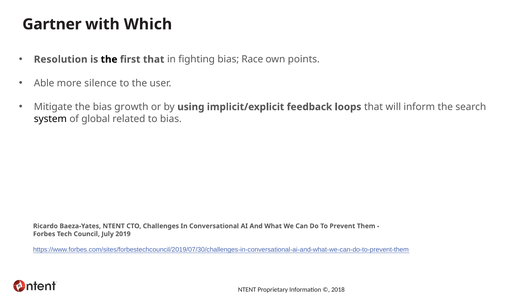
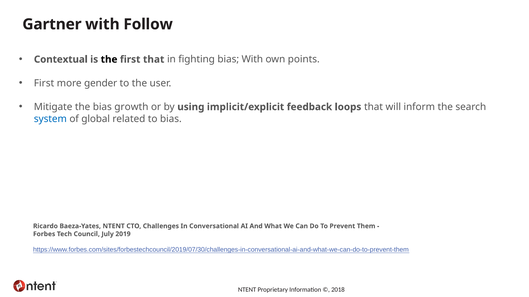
Which: Which -> Follow (148, 24)
Resolution: Resolution -> Contextual (61, 60)
bias Race: Race -> With (252, 60)
Able: Able -> First (44, 83)
silence: silence -> gender (101, 83)
system colour: black -> blue (50, 119)
